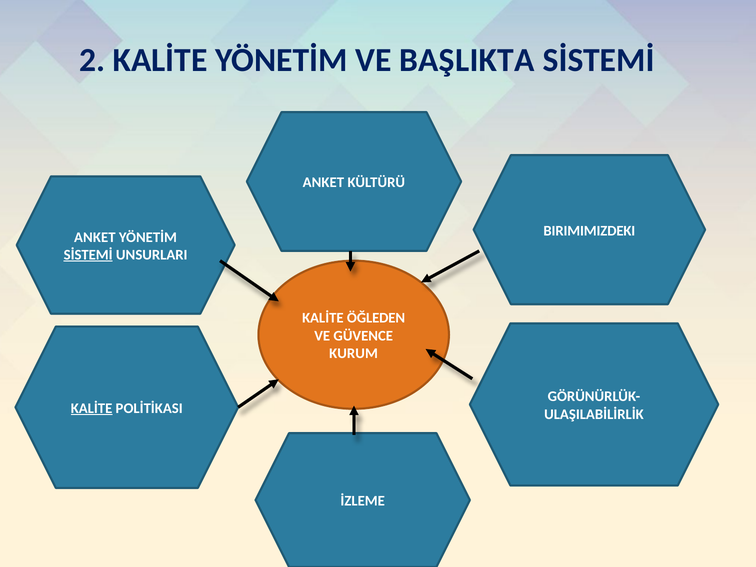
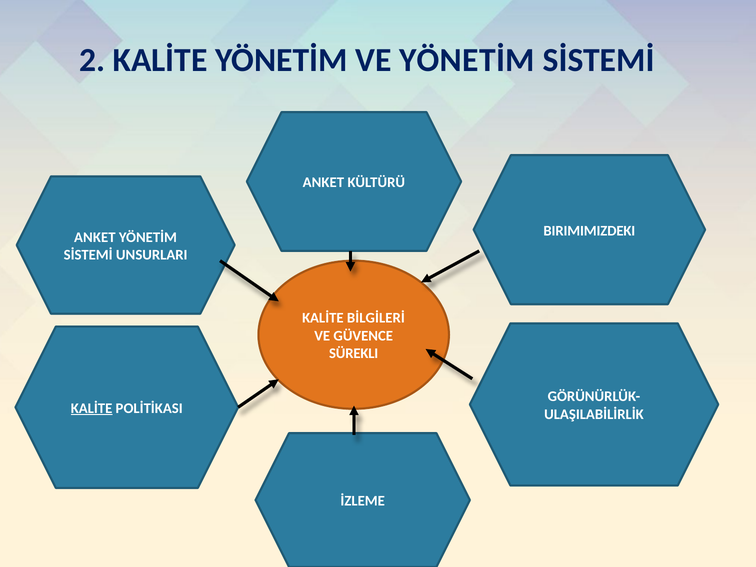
VE BAŞLIKTA: BAŞLIKTA -> YÖNETİM (467, 60)
SİSTEMİ underline: present -> none (88, 255)
ÖĞLEDEN: ÖĞLEDEN -> BİLGİLERİ (376, 318)
KURUM: KURUM -> SÜREKLI (354, 353)
